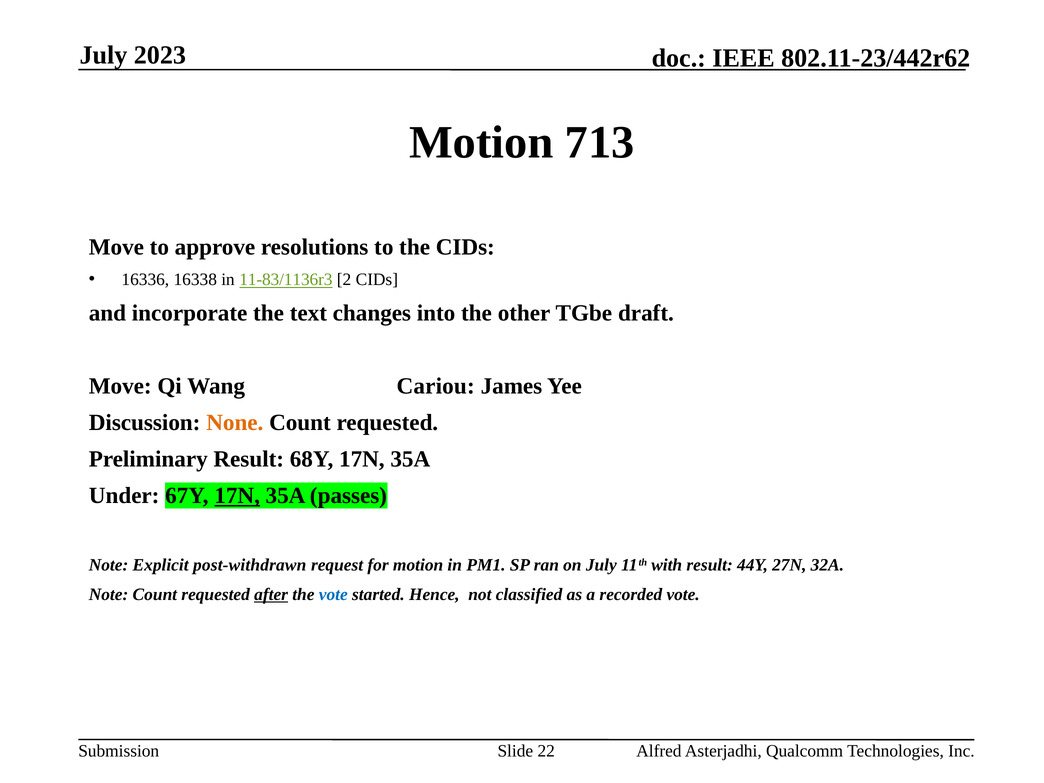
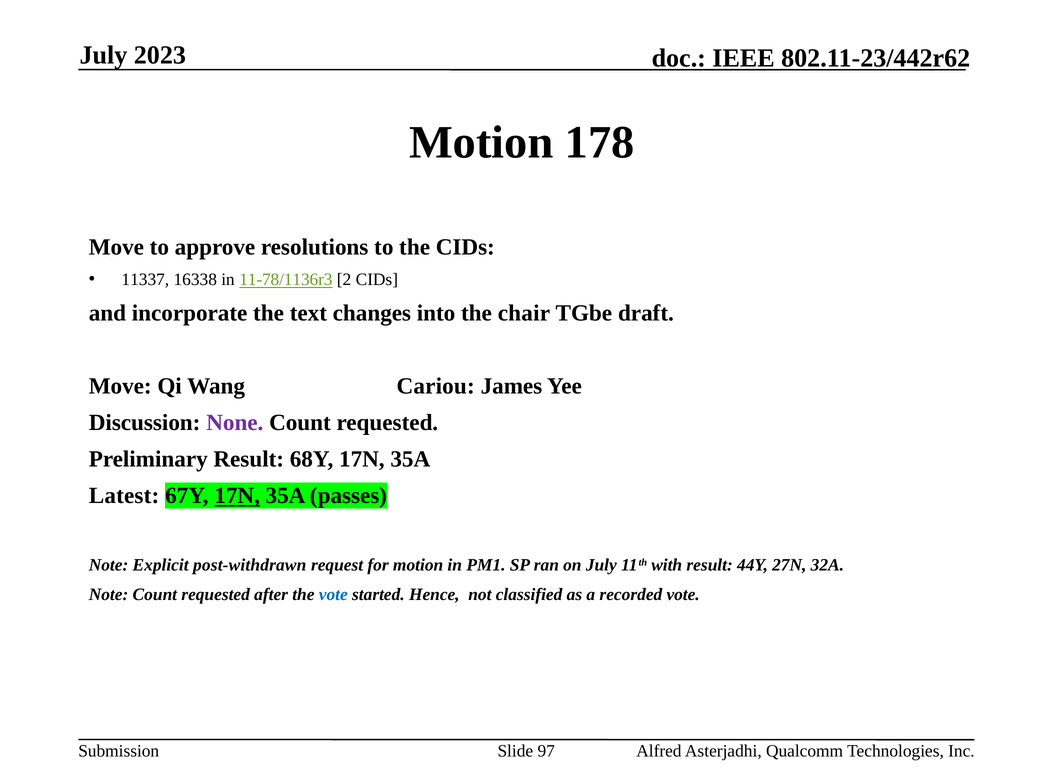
713: 713 -> 178 (600, 142)
16336: 16336 -> 11337 (145, 280)
11-83/1136r3: 11-83/1136r3 -> 11-78/1136r3 (286, 280)
other: other -> chair (524, 313)
None colour: orange -> purple (235, 423)
Under: Under -> Latest (124, 496)
after underline: present -> none (271, 595)
22: 22 -> 97 (546, 751)
